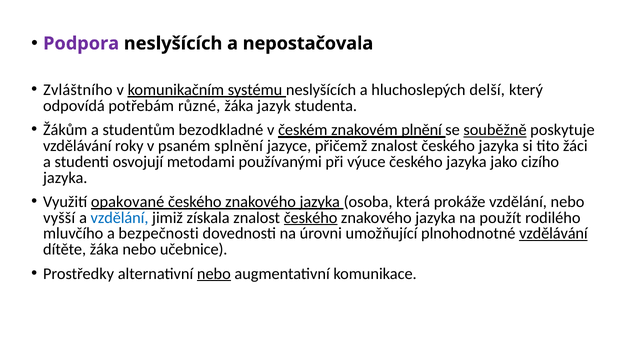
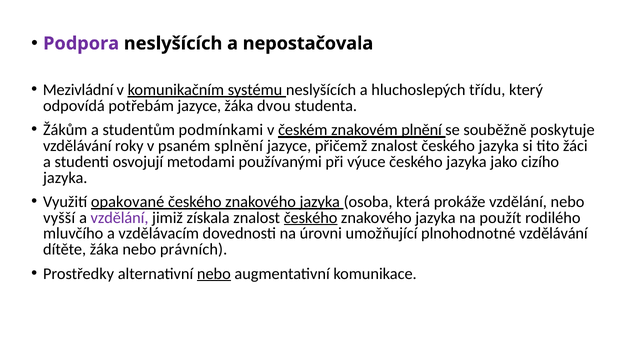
Zvláštního: Zvláštního -> Mezivládní (78, 90)
delší: delší -> třídu (487, 90)
potřebám různé: různé -> jazyce (199, 106)
jazyk: jazyk -> dvou (274, 106)
bezodkladné: bezodkladné -> podmínkami (221, 130)
souběžně underline: present -> none (495, 130)
vzdělání colour: blue -> purple (120, 218)
bezpečnosti: bezpečnosti -> vzdělávacím (159, 233)
vzdělávání underline: present -> none (553, 233)
učebnice: učebnice -> právních (194, 249)
